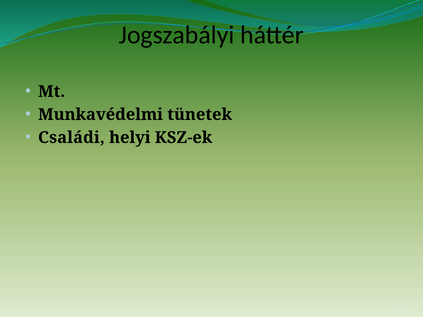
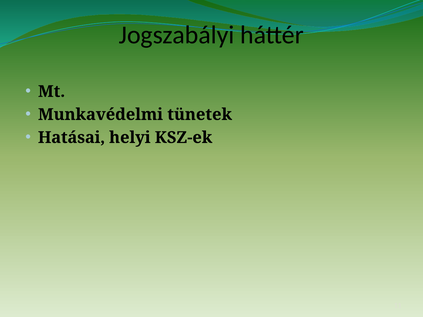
Családi: Családi -> Hatásai (72, 138)
